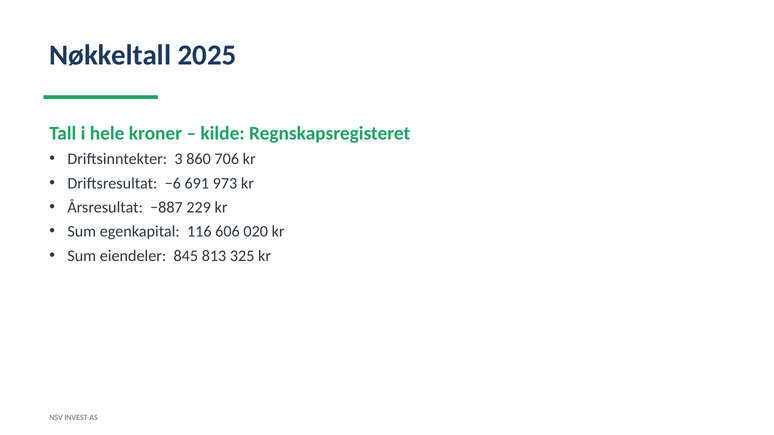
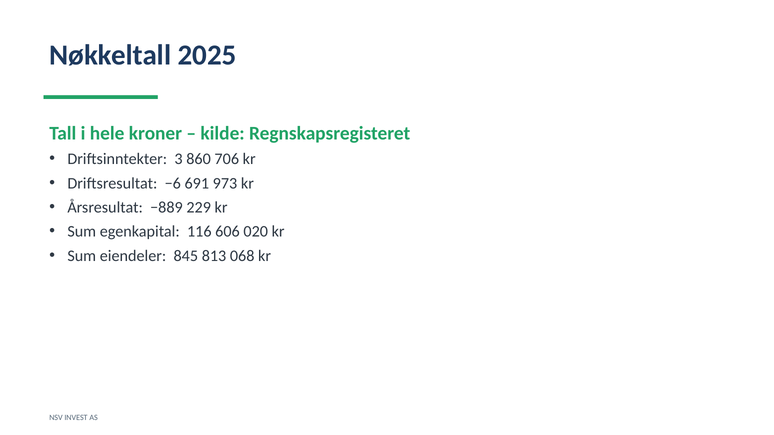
−887: −887 -> −889 (166, 208)
325: 325 -> 068 (242, 256)
